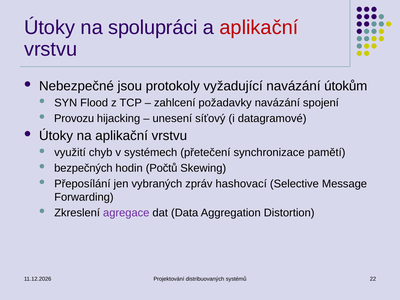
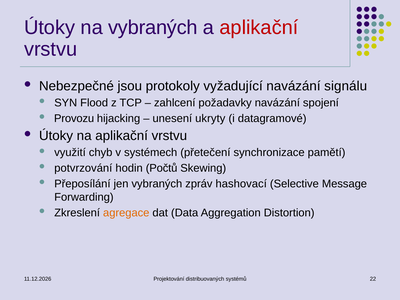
na spolupráci: spolupráci -> vybraných (153, 27)
útokům: útokům -> signálu (346, 86)
síťový: síťový -> ukryty (210, 118)
bezpečných: bezpečných -> potvrzování (83, 168)
agregace colour: purple -> orange (126, 213)
